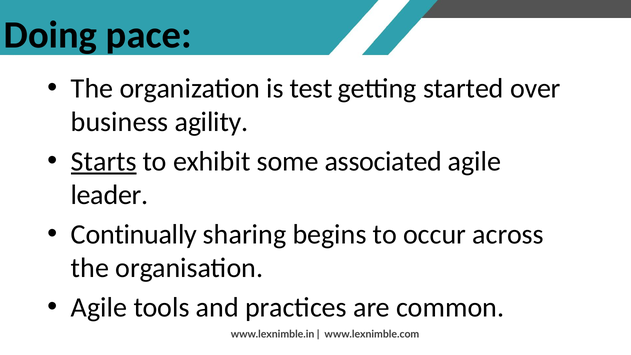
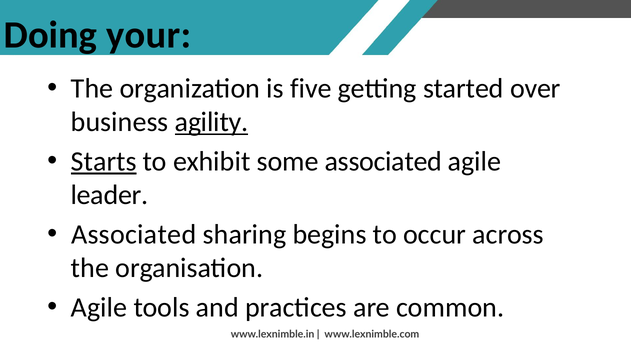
pace: pace -> your (149, 35)
test: test -> five (311, 89)
agility underline: none -> present (212, 122)
Continually: Continually -> Associated (134, 234)
